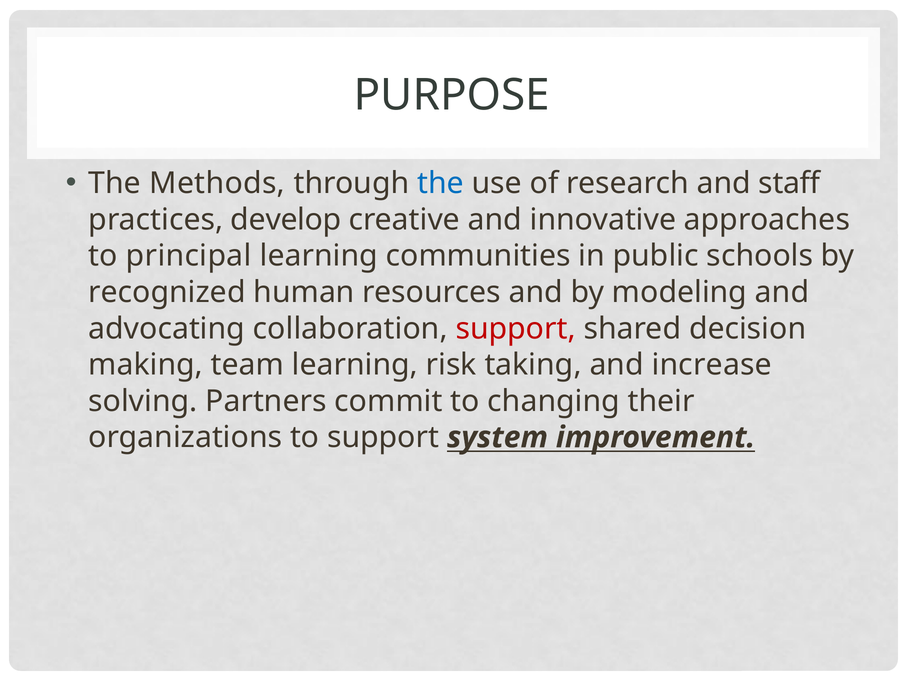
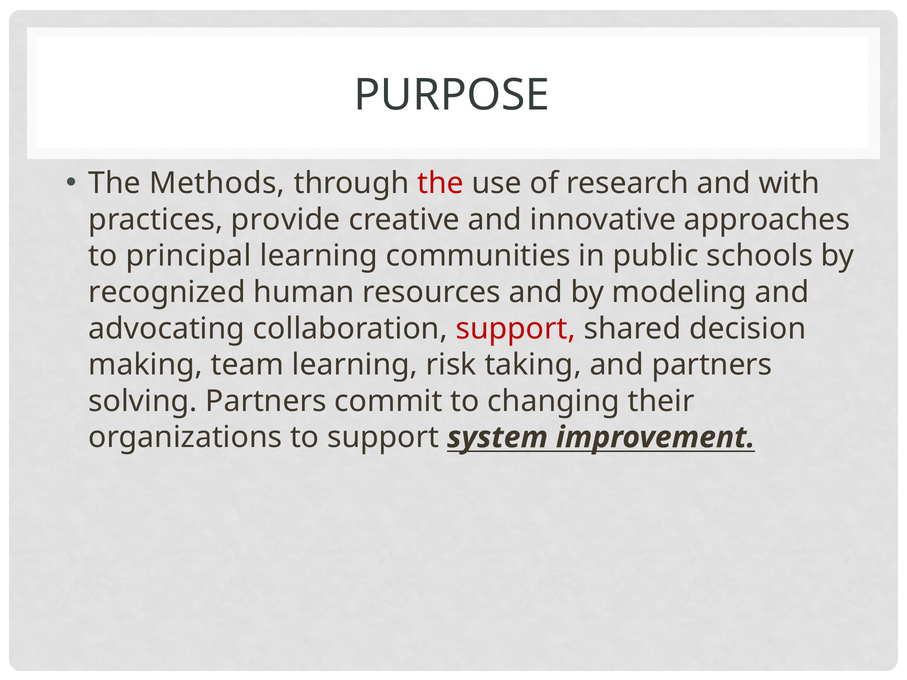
the colour: blue -> red (441, 184)
staff: staff -> with (789, 184)
develop: develop -> provide (286, 220)
and increase: increase -> partners (712, 365)
